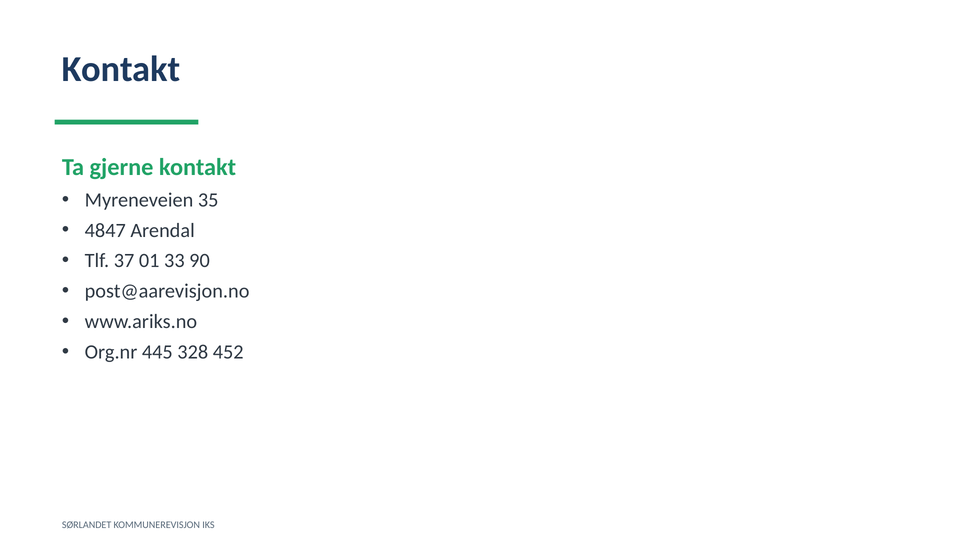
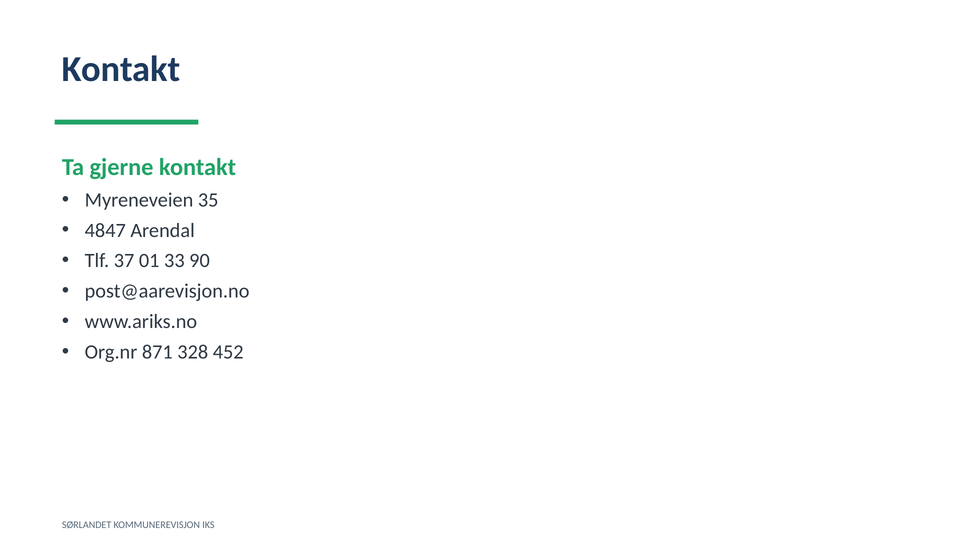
445: 445 -> 871 (157, 352)
